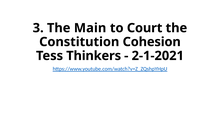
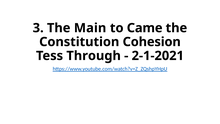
Court: Court -> Came (145, 28)
Thinkers: Thinkers -> Through (94, 56)
